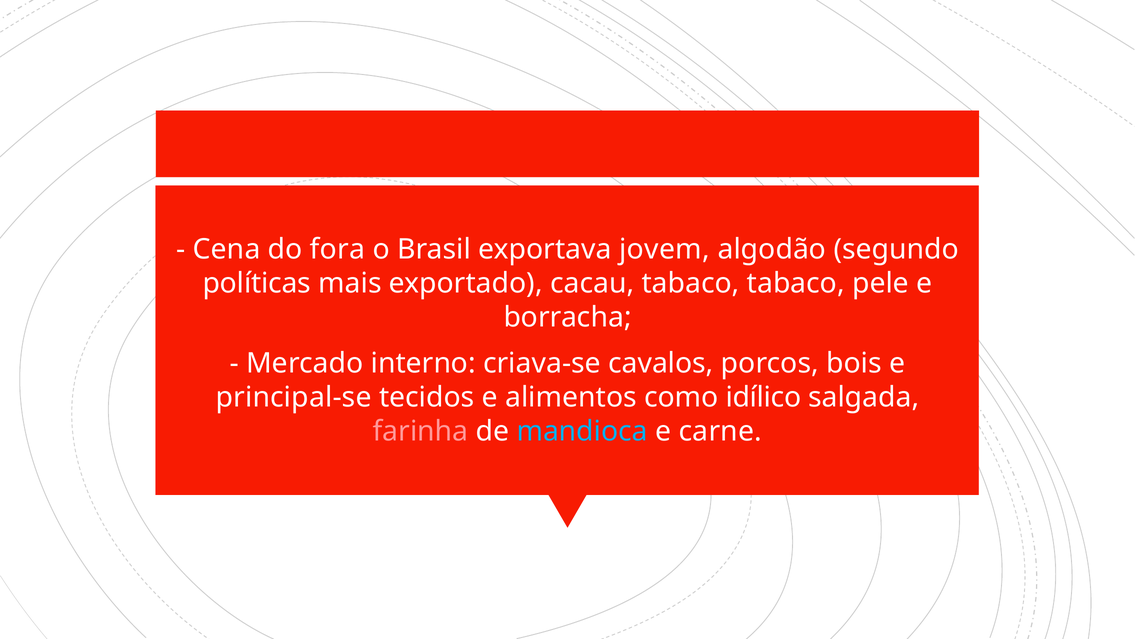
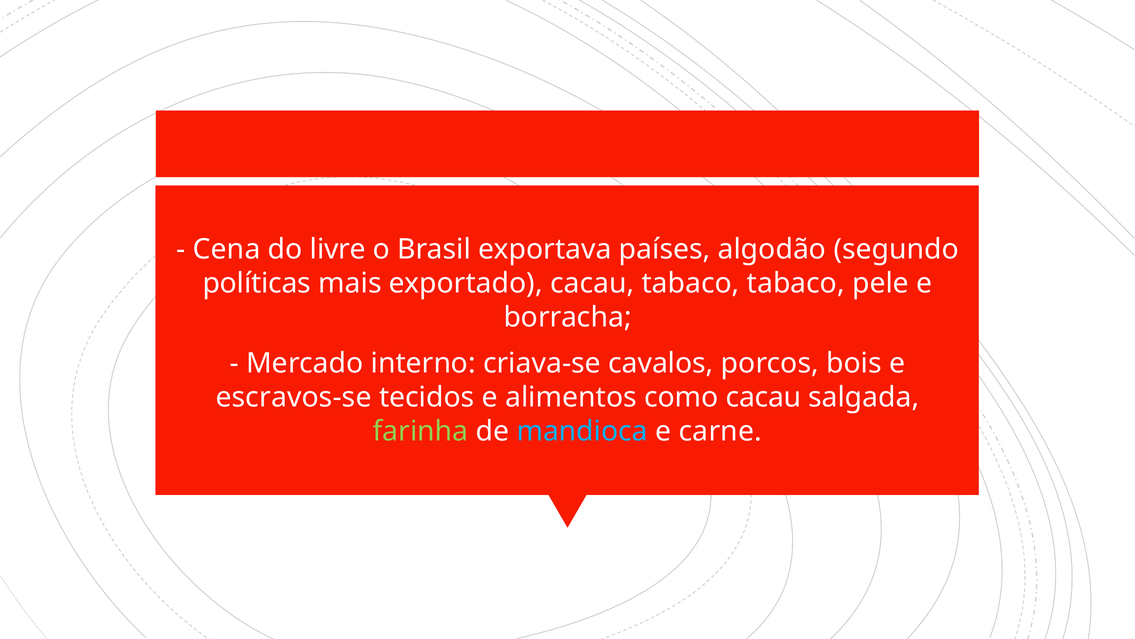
fora: fora -> livre (338, 249)
jovem: jovem -> países (665, 249)
principal-se: principal-se -> escravos-se (294, 397)
como idílico: idílico -> cacau (764, 397)
farinha colour: pink -> light green (421, 431)
